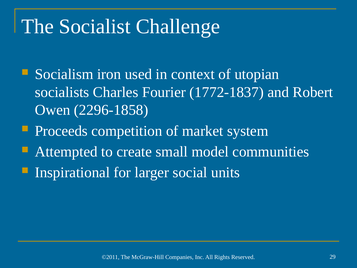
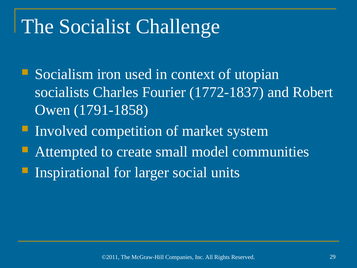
2296-1858: 2296-1858 -> 1791-1858 (111, 110)
Proceeds: Proceeds -> Involved (61, 131)
